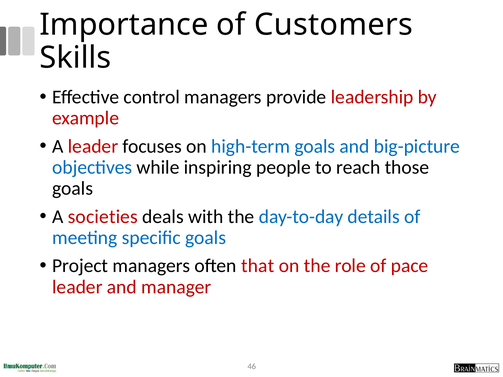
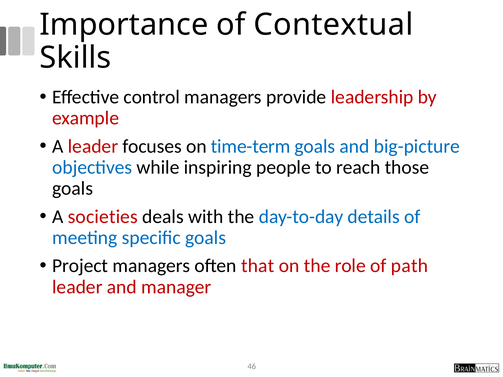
Customers: Customers -> Contextual (333, 25)
high-term: high-term -> time-term (251, 146)
pace: pace -> path (410, 266)
